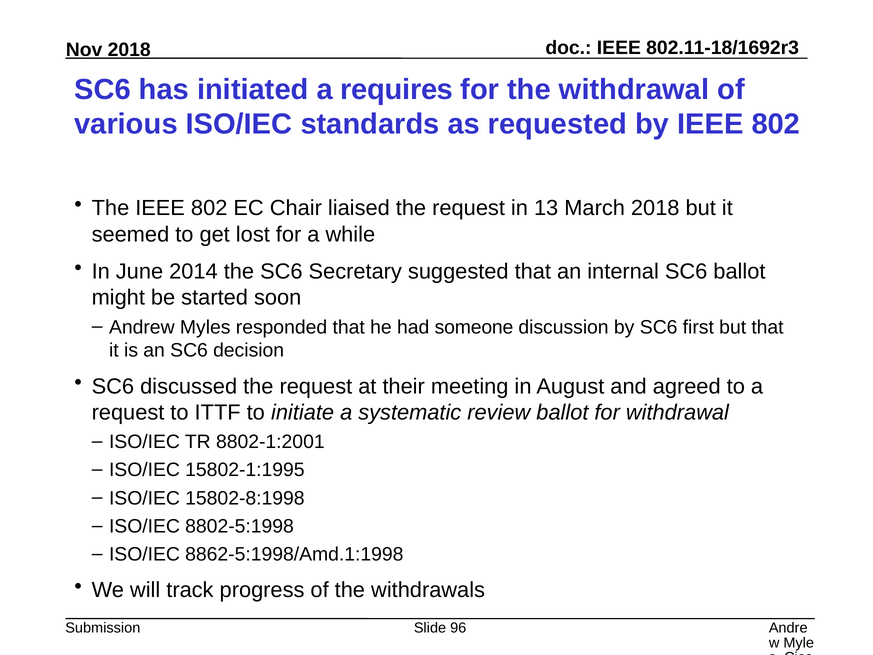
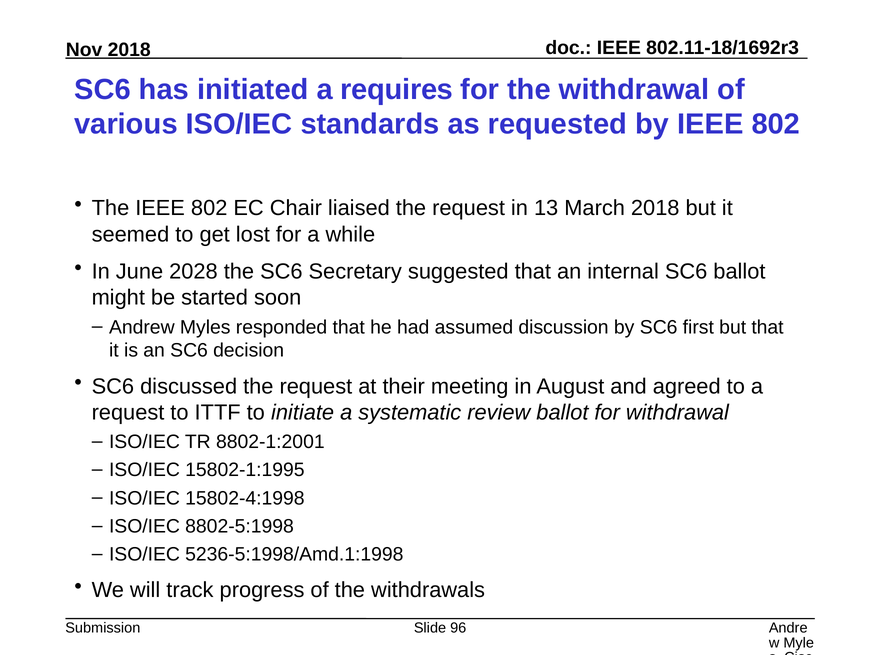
2014: 2014 -> 2028 (193, 271)
someone: someone -> assumed (474, 327)
15802-8:1998: 15802-8:1998 -> 15802-4:1998 (245, 498)
8862-5:1998/Amd.1:1998: 8862-5:1998/Amd.1:1998 -> 5236-5:1998/Amd.1:1998 (294, 554)
